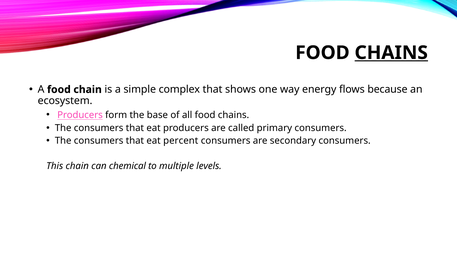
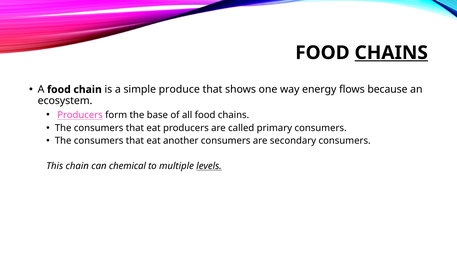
complex: complex -> produce (179, 90)
percent: percent -> another (181, 141)
levels underline: none -> present (209, 166)
